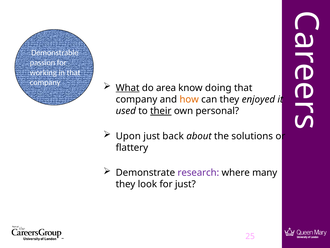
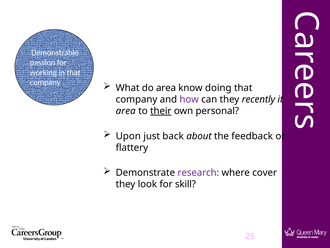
What underline: present -> none (128, 88)
how colour: orange -> purple (189, 99)
enjoyed: enjoyed -> recently (258, 99)
used: used -> area (126, 111)
solutions: solutions -> feedback (252, 136)
many: many -> cover (265, 172)
for just: just -> skill (185, 184)
